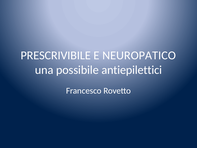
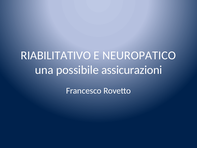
PRESCRIVIBILE: PRESCRIVIBILE -> RIABILITATIVO (56, 55)
antiepilettici: antiepilettici -> assicurazioni (132, 70)
